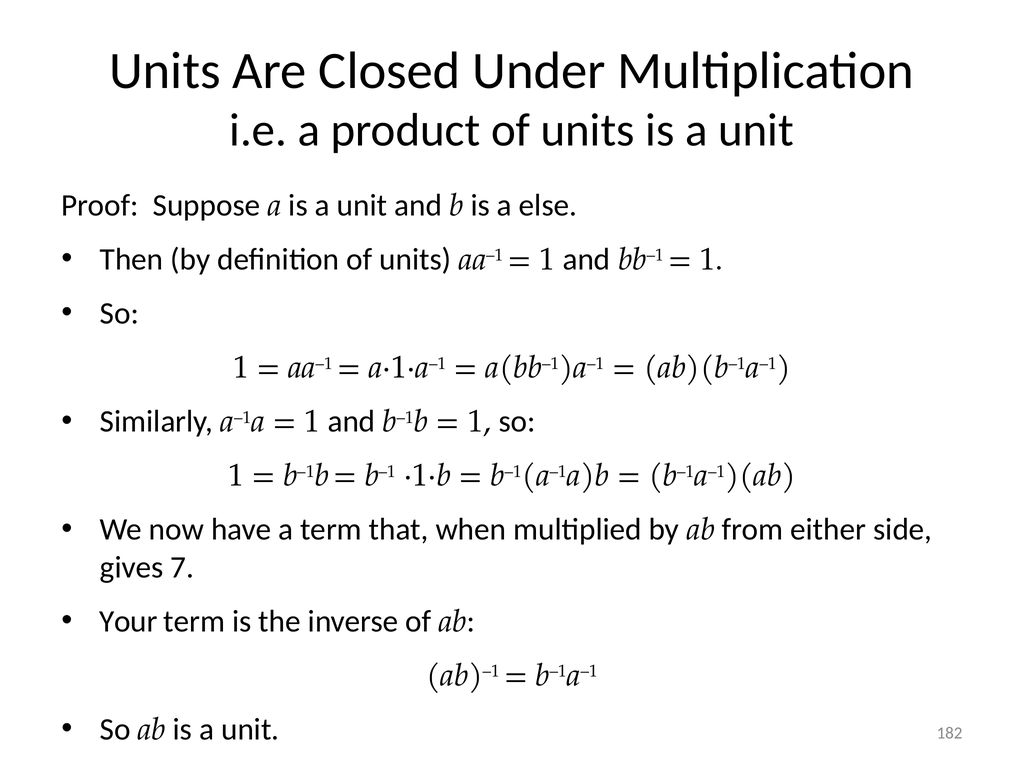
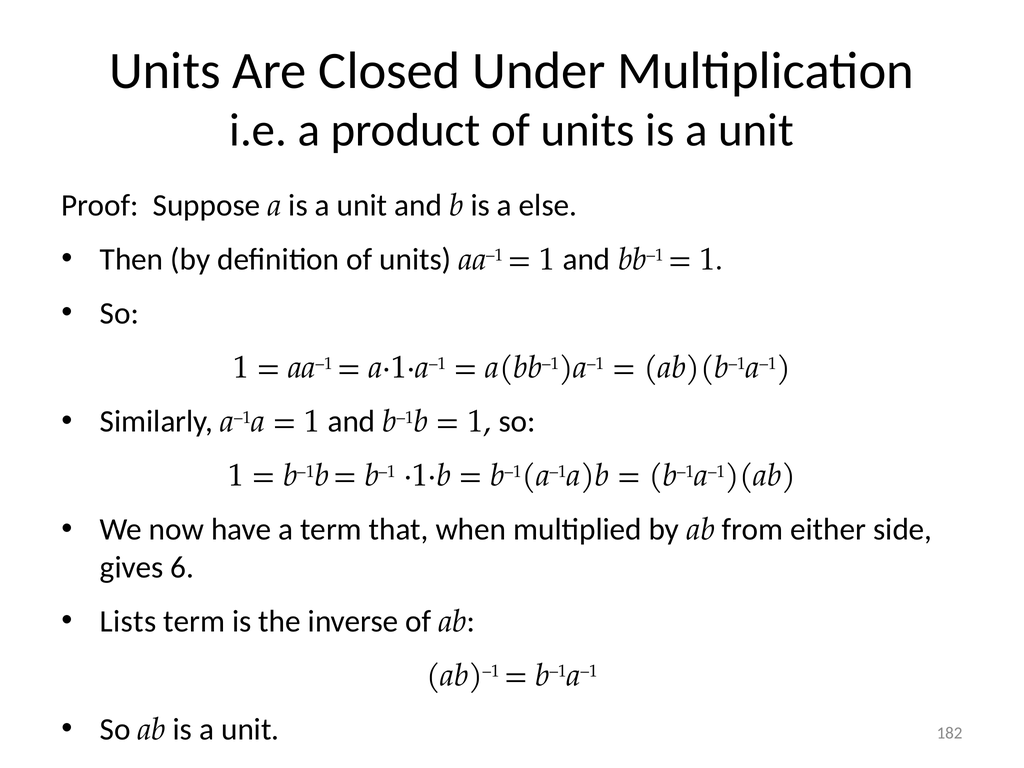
7: 7 -> 6 (182, 567)
Your: Your -> Lists (128, 621)
